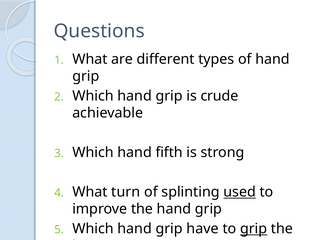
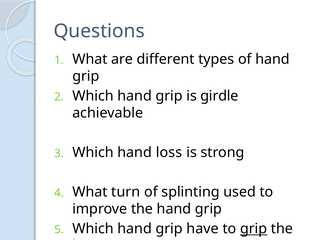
crude: crude -> girdle (219, 96)
fifth: fifth -> loss (169, 153)
used underline: present -> none (240, 193)
